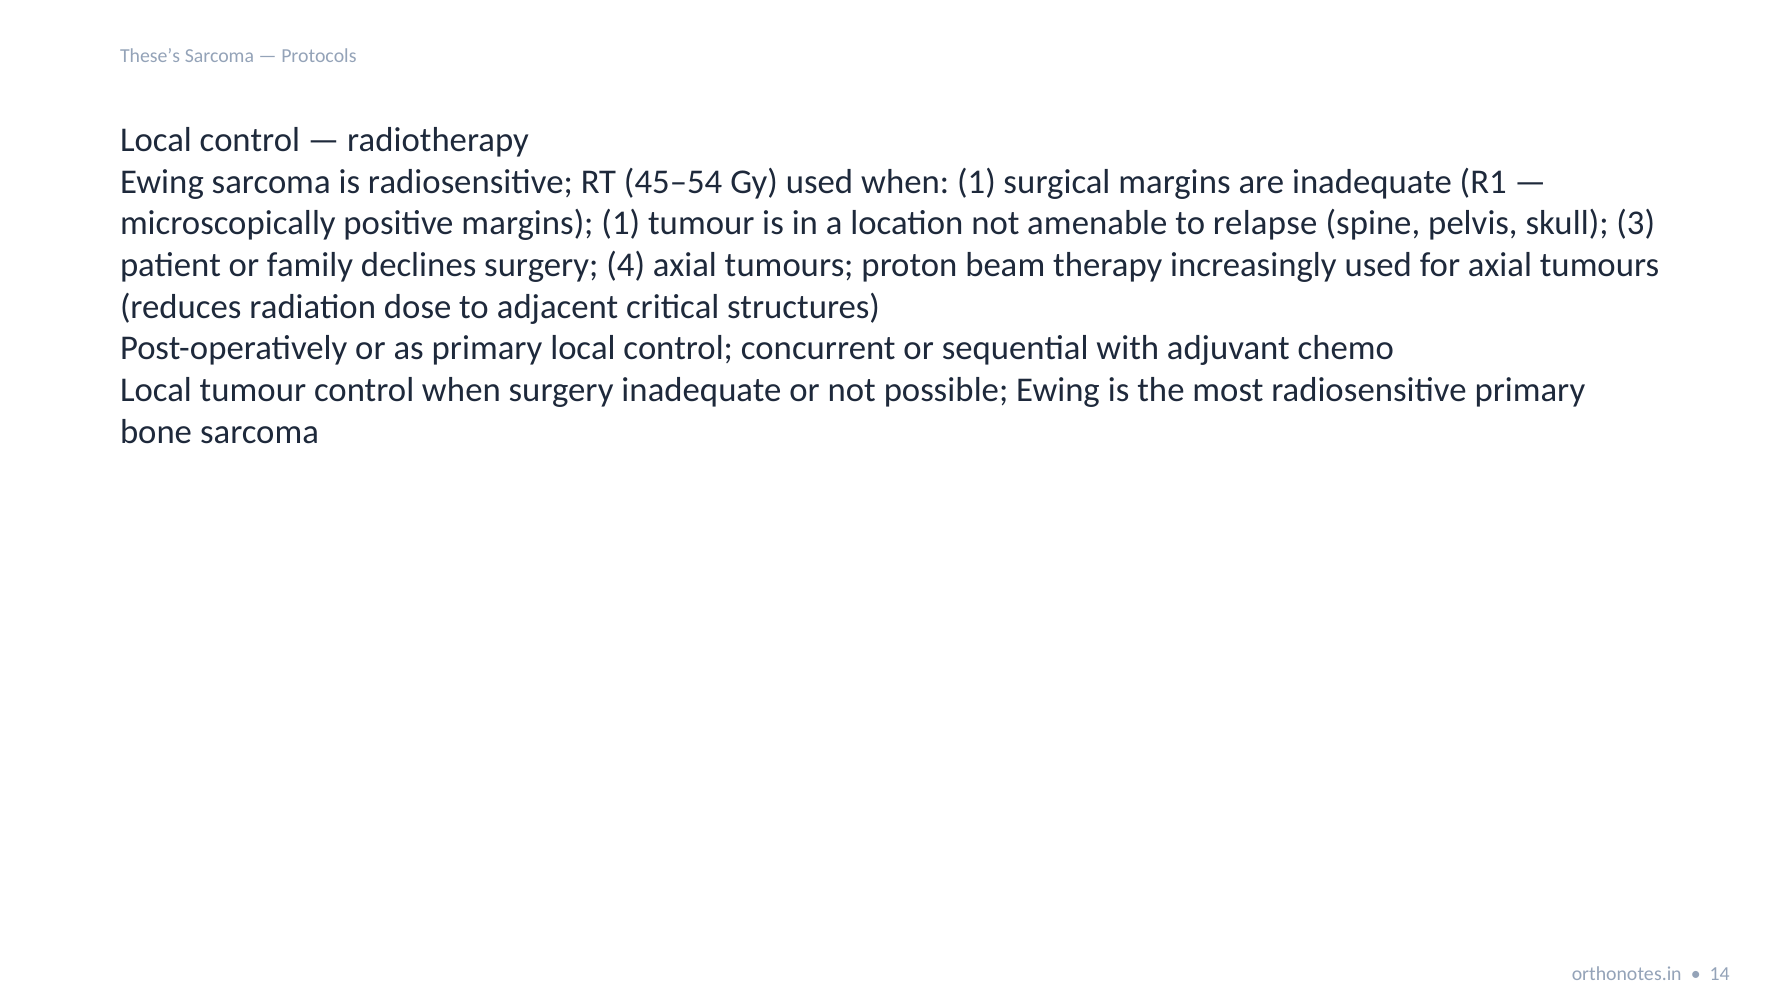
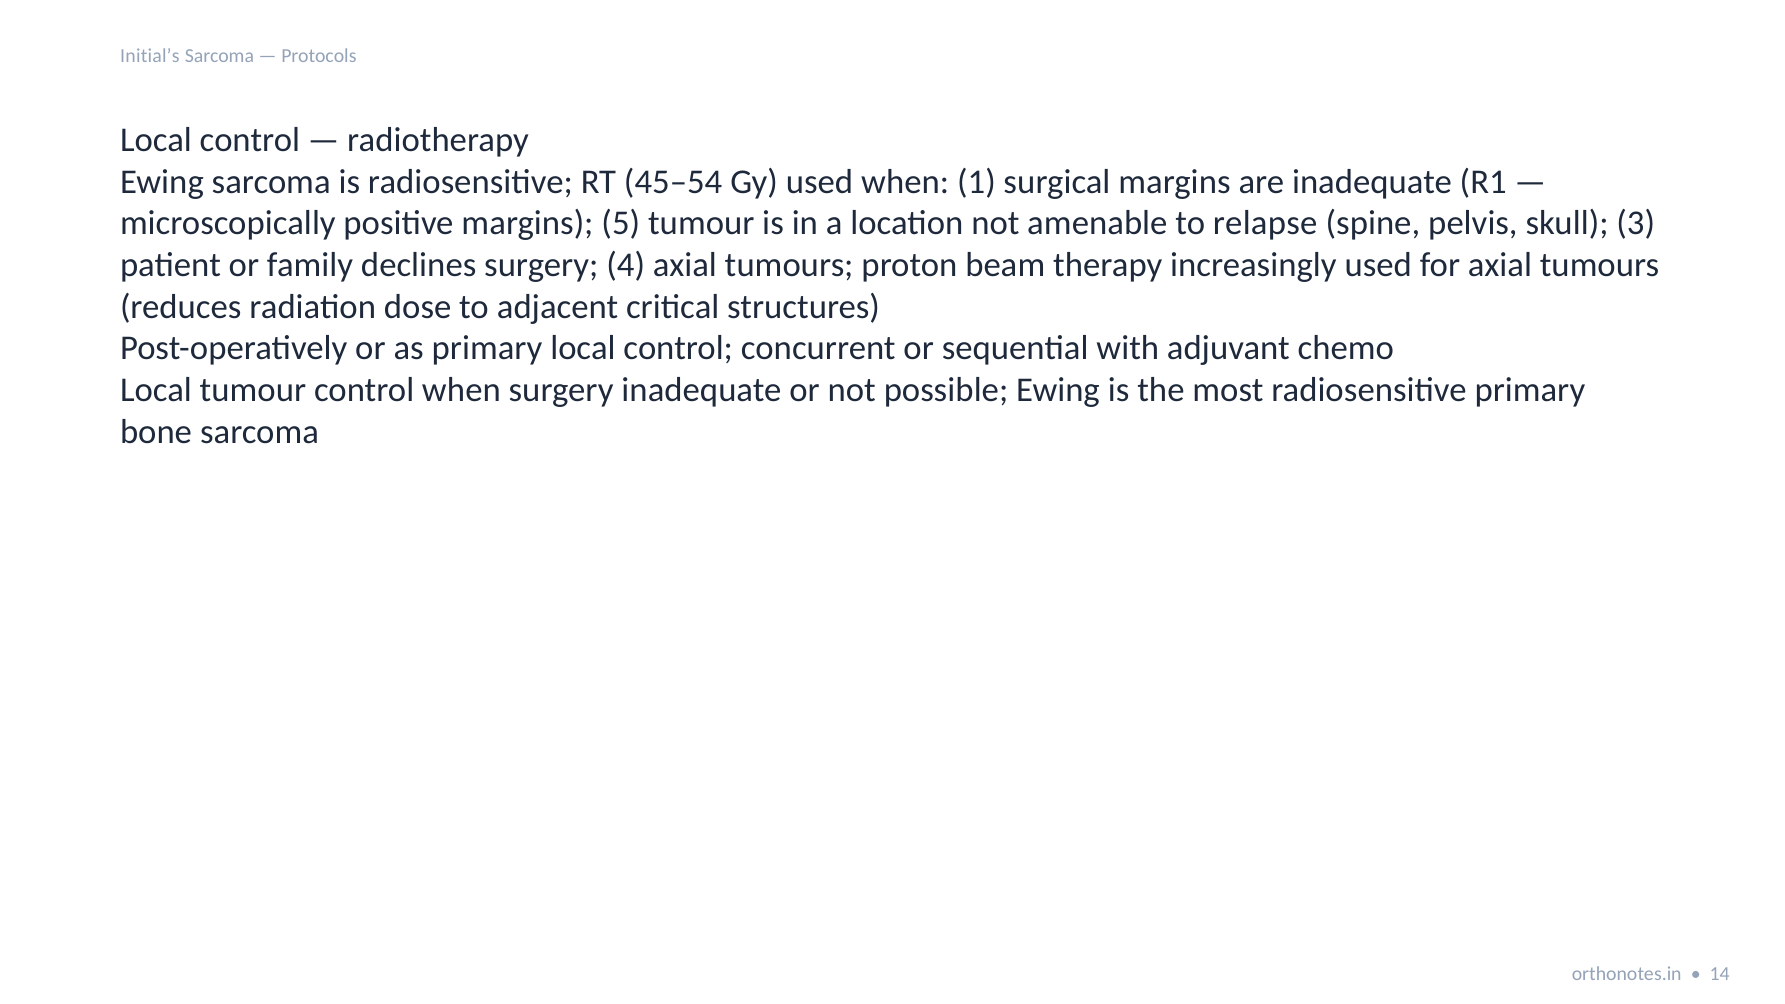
These’s: These’s -> Initial’s (150, 56)
margins 1: 1 -> 5 (621, 223)
